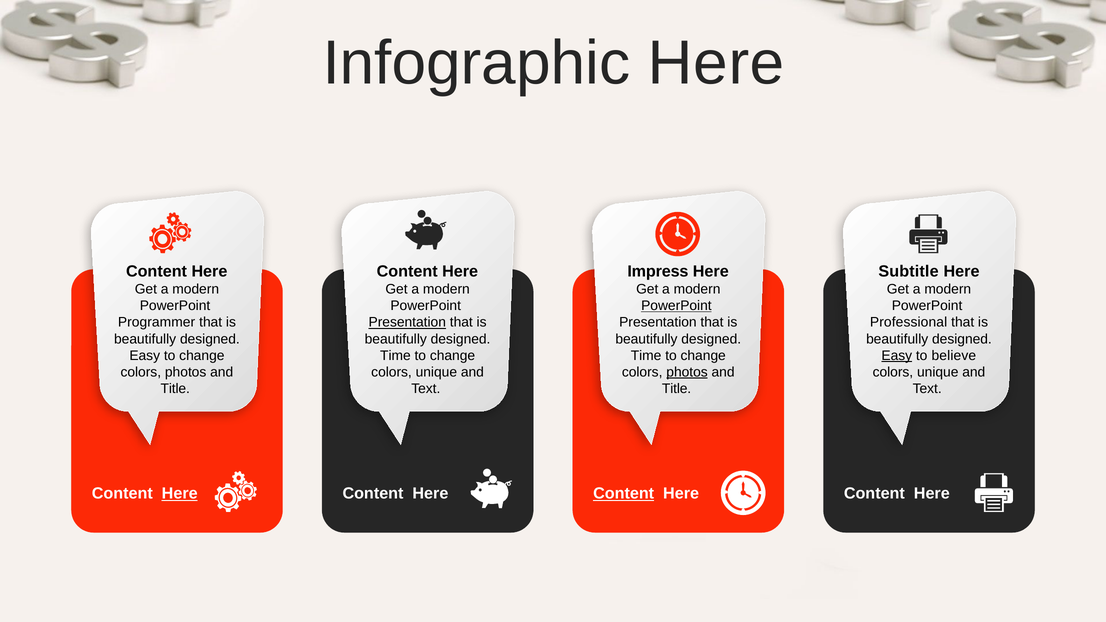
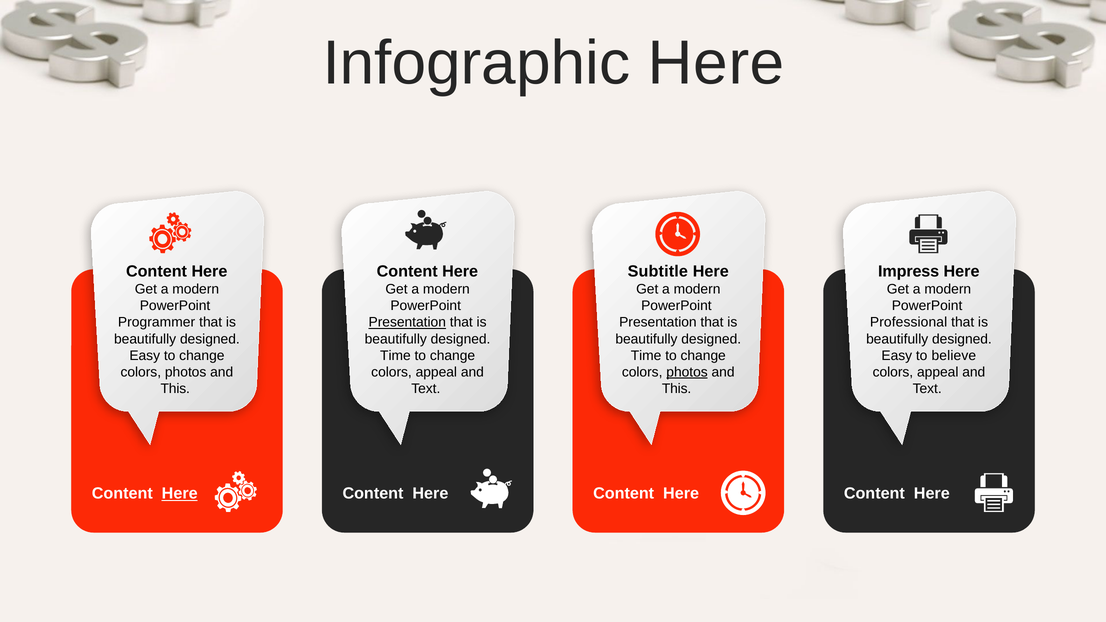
Impress: Impress -> Subtitle (658, 272)
Subtitle: Subtitle -> Impress (909, 272)
PowerPoint underline: present -> none (676, 306)
Easy underline: present -> none (897, 356)
unique: unique -> appeal (436, 372)
unique: unique -> appeal (938, 372)
Title: Title -> This (175, 389)
Title: Title -> This (677, 389)
Content underline: present -> none (624, 494)
